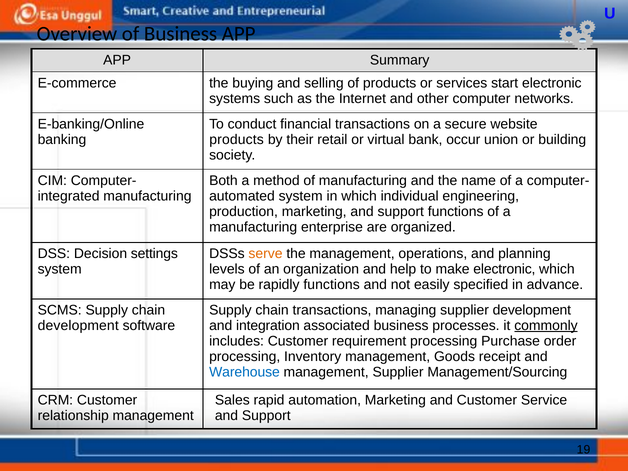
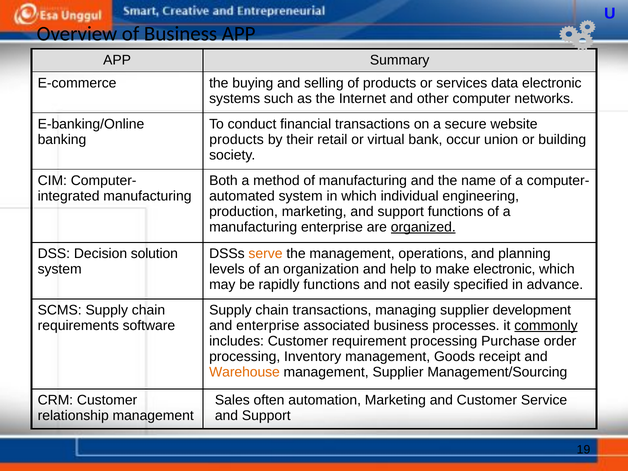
start: start -> data (505, 83)
organized underline: none -> present (423, 227)
settings: settings -> solution (154, 254)
development: development -> requirements (78, 326)
and integration: integration -> enterprise (268, 326)
Warehouse colour: blue -> orange (245, 372)
rapid: rapid -> often (269, 400)
